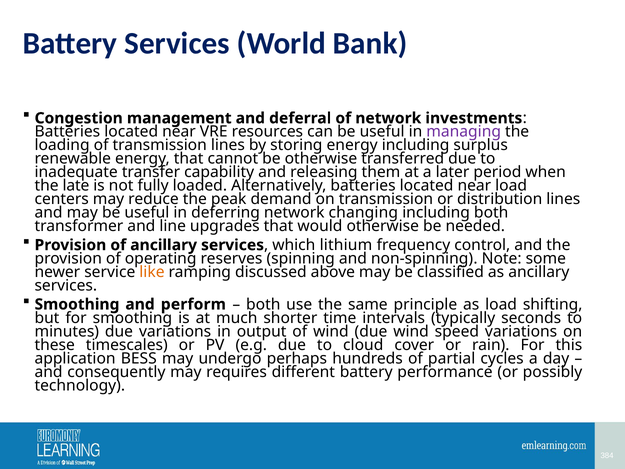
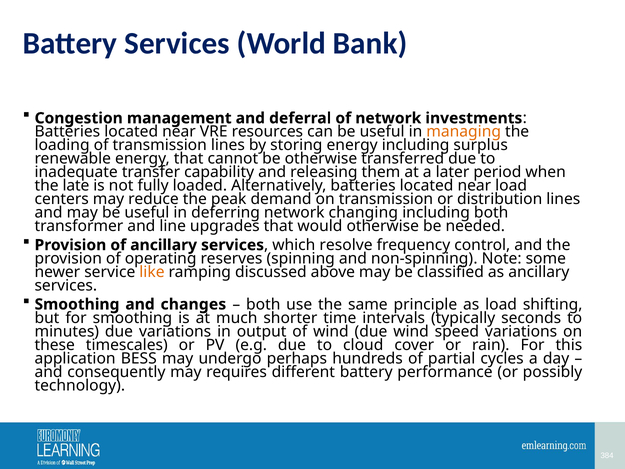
managing colour: purple -> orange (464, 132)
lithium: lithium -> resolve (346, 245)
perform: perform -> changes (193, 304)
